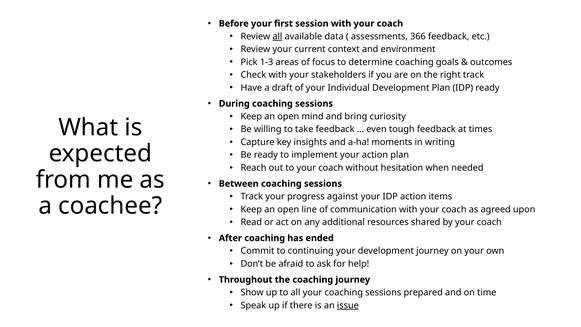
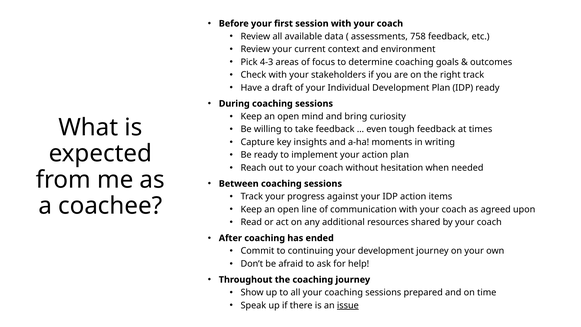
all underline: present -> none (277, 36)
366: 366 -> 758 (418, 36)
1-3: 1-3 -> 4-3 (267, 62)
